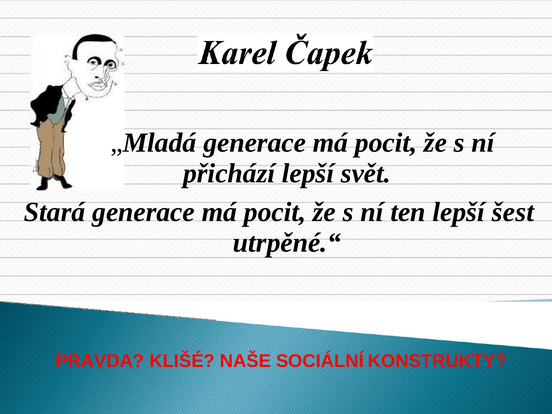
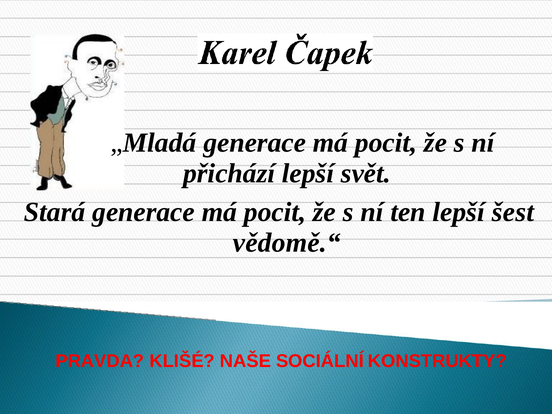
utrpěné.“: utrpěné.“ -> vědomě.“ (287, 243)
